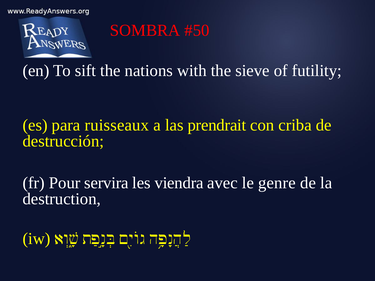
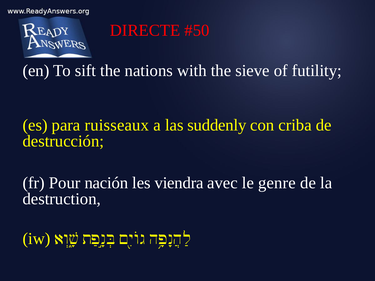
SOMBRA: SOMBRA -> DIRECTE (145, 30)
prendrait: prendrait -> suddenly (217, 125)
servira: servira -> nación (106, 183)
